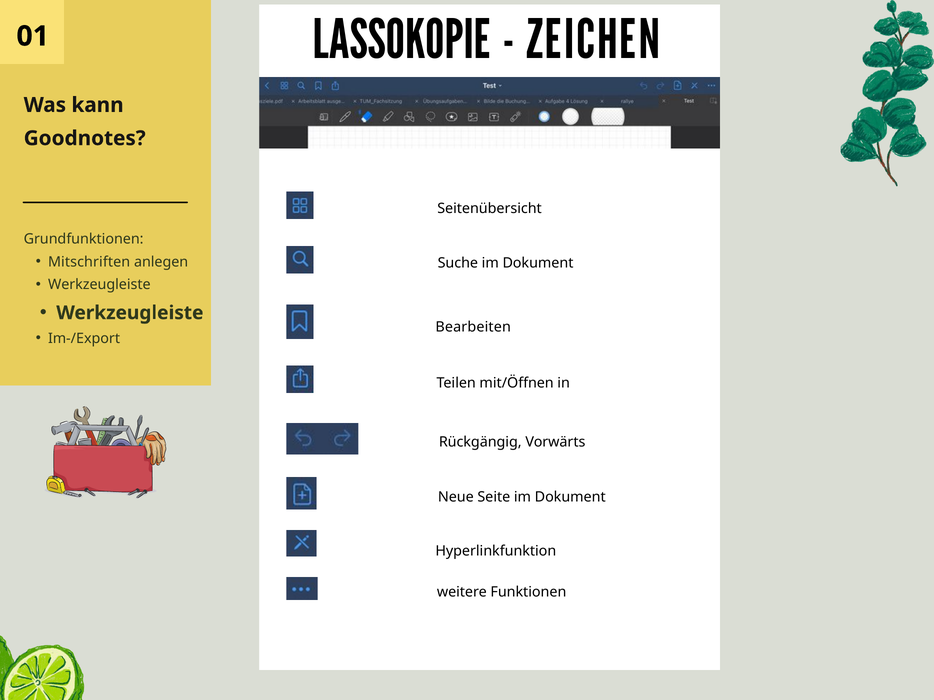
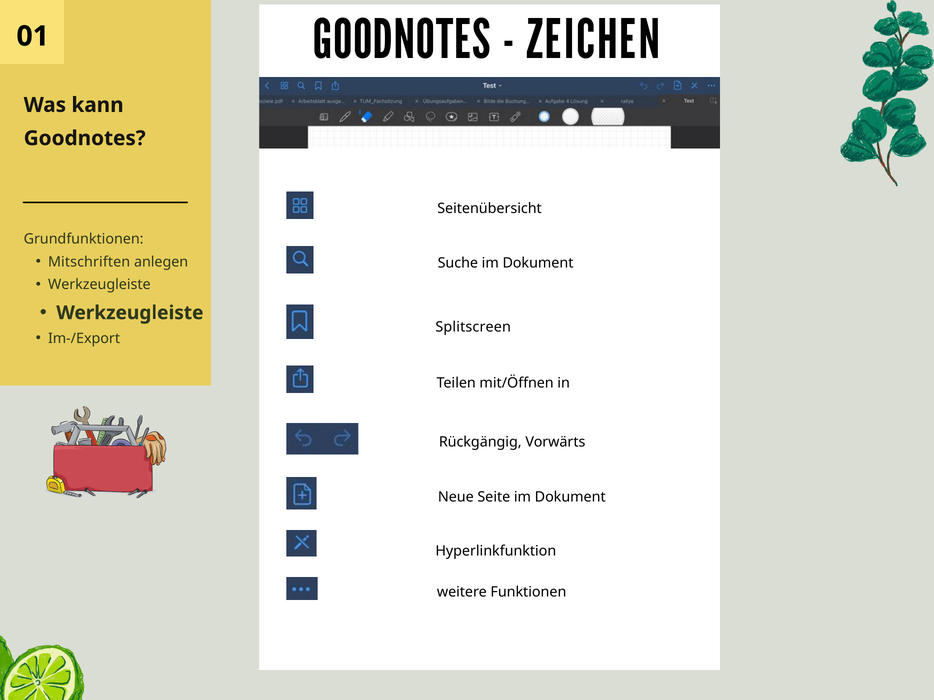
LASSOKOPIE: LASSOKOPIE -> GOODNOTES (402, 41)
Bearbeiten: Bearbeiten -> Splitscreen (473, 327)
